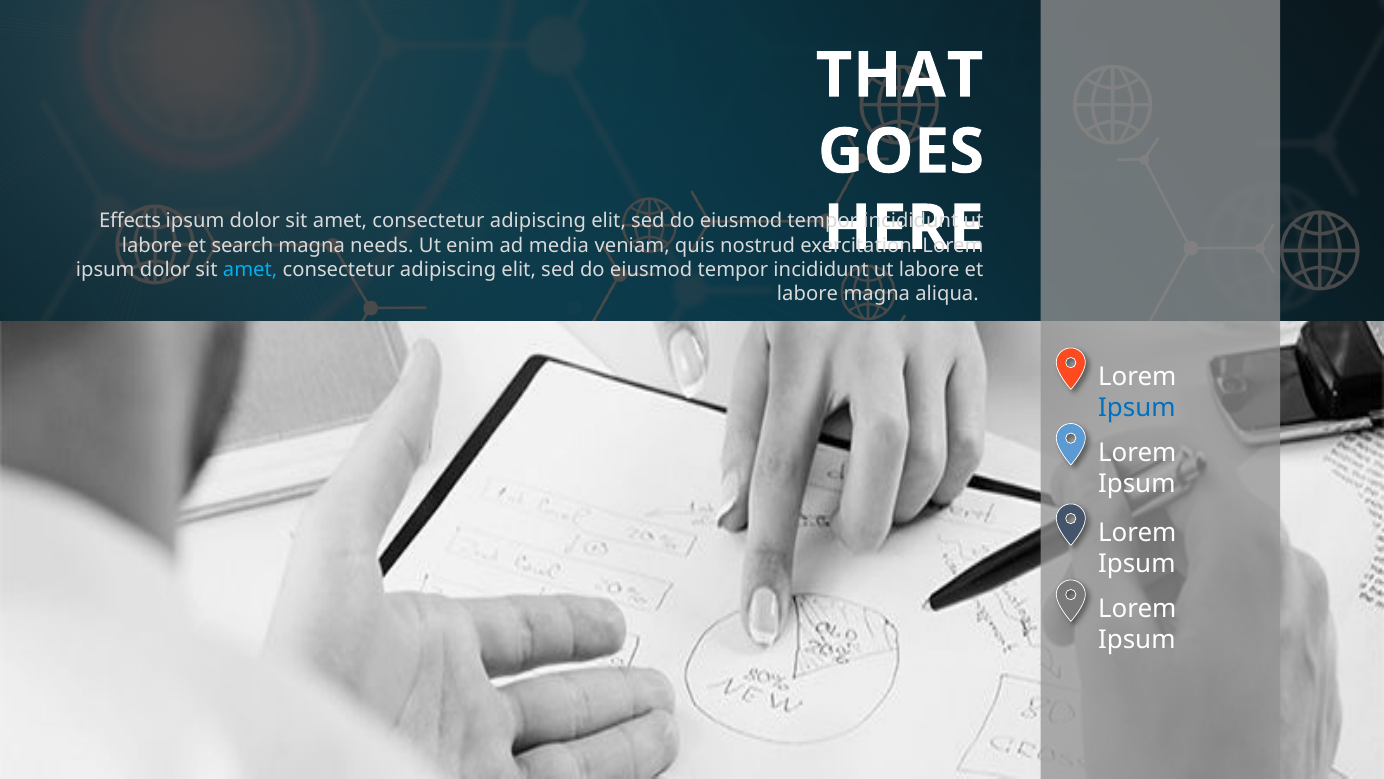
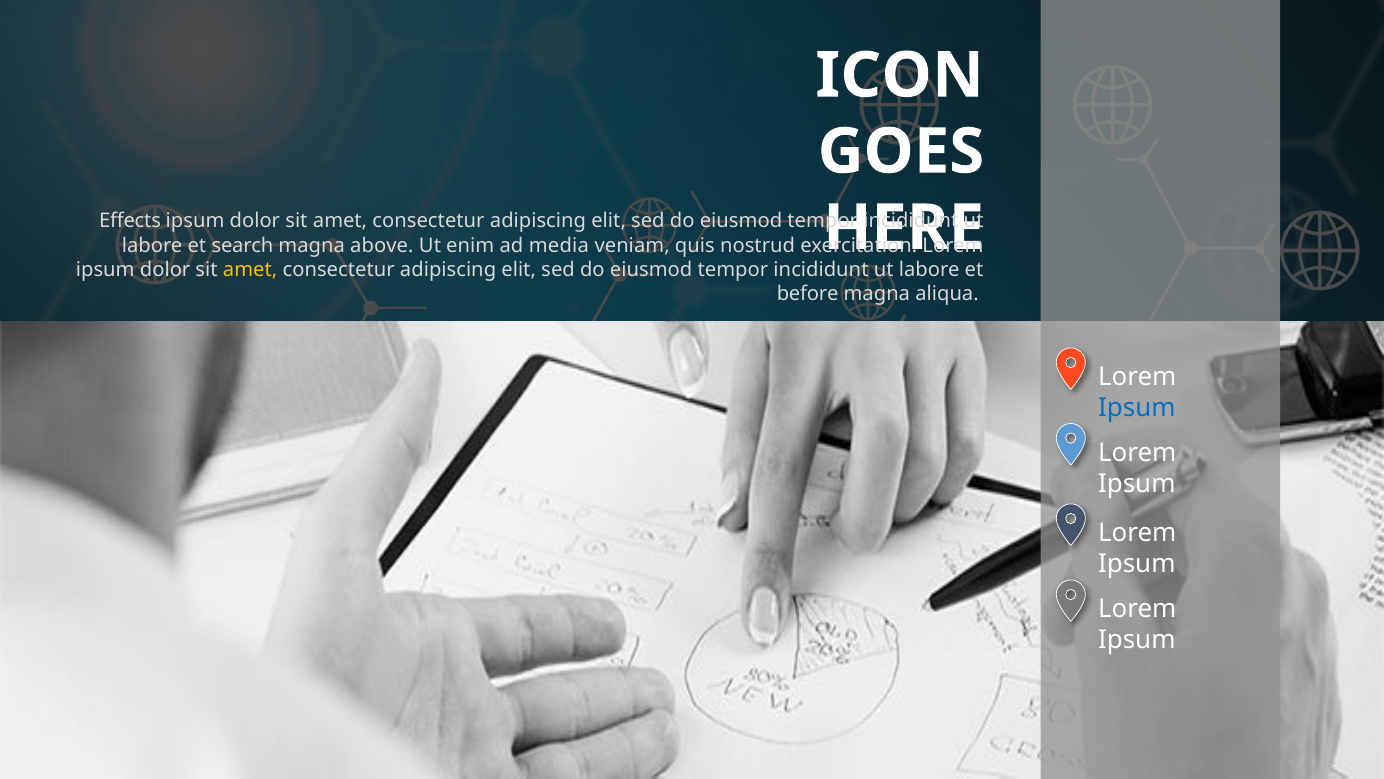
THAT: THAT -> ICON (900, 76)
needs: needs -> above (382, 245)
amet colour: light blue -> yellow (250, 269)
labore: labore -> before (808, 294)
